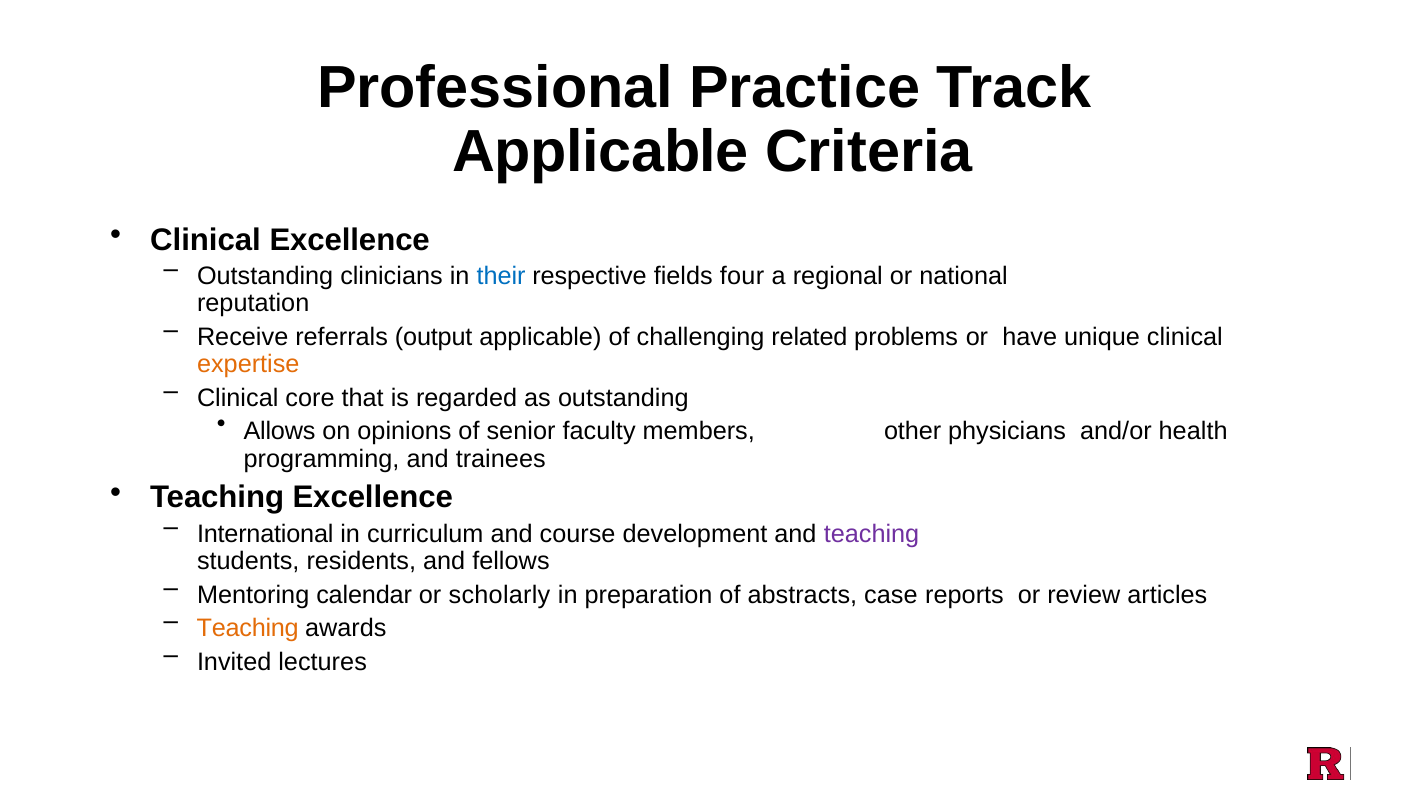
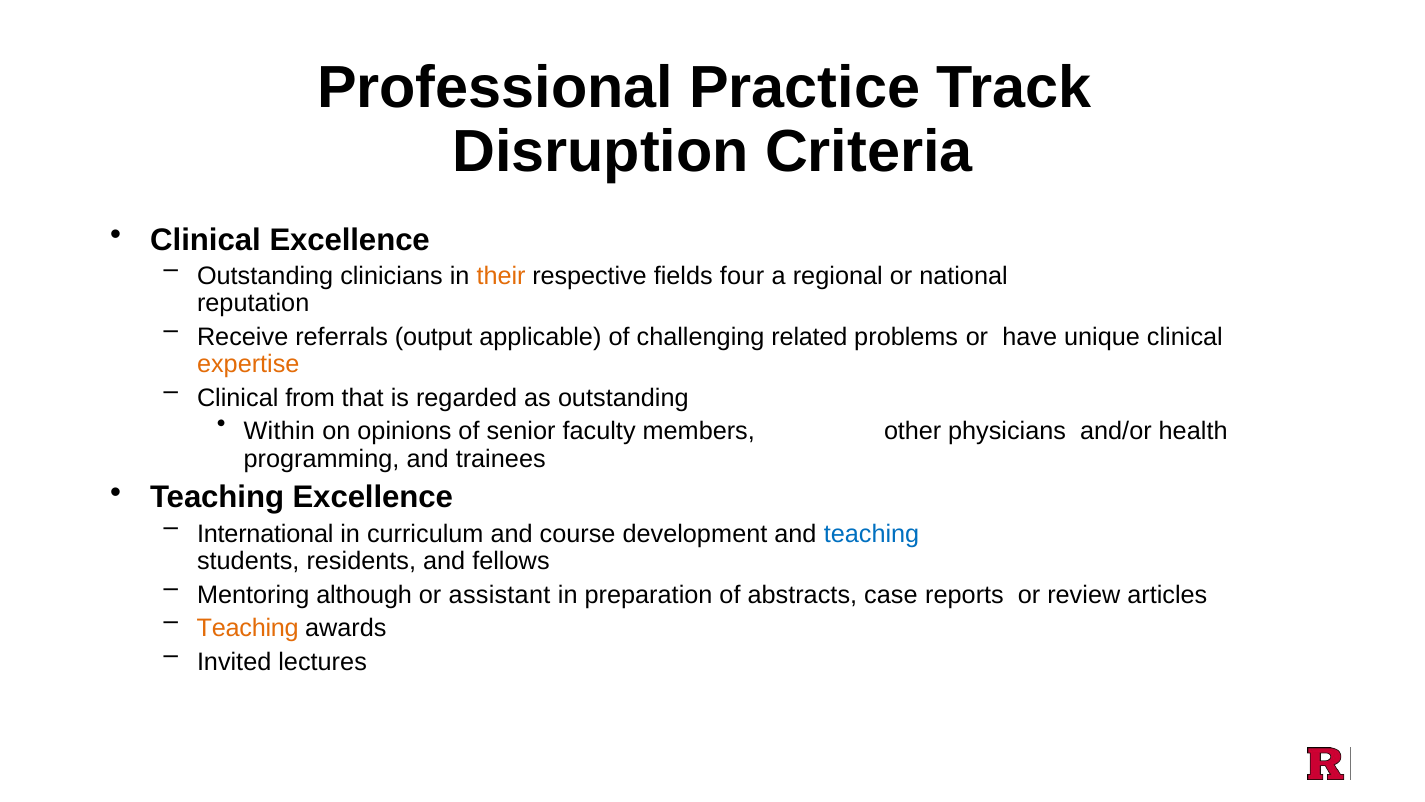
Applicable: Applicable -> Disruption (600, 152)
their colour: blue -> orange (501, 276)
core: core -> from (310, 398)
Allows: Allows -> Within (279, 431)
teaching colour: purple -> blue (872, 533)
calendar: calendar -> although (364, 594)
scholarly: scholarly -> assistant (500, 594)
